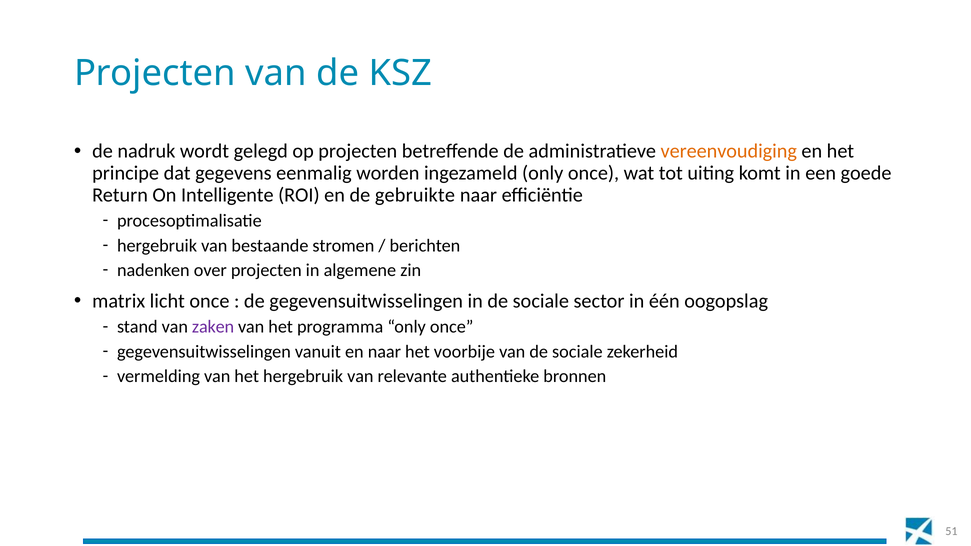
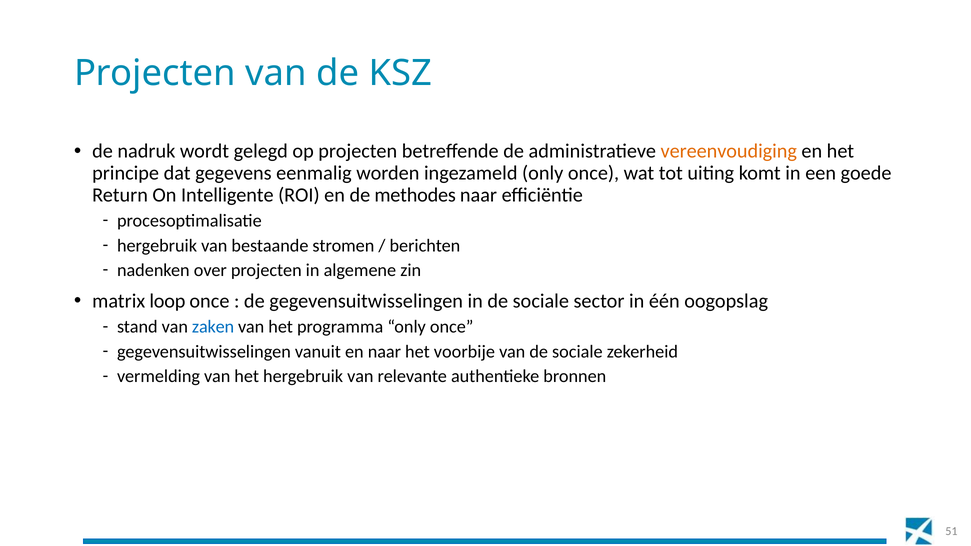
gebruikte: gebruikte -> methodes (415, 195)
licht: licht -> loop (167, 301)
zaken colour: purple -> blue (213, 327)
